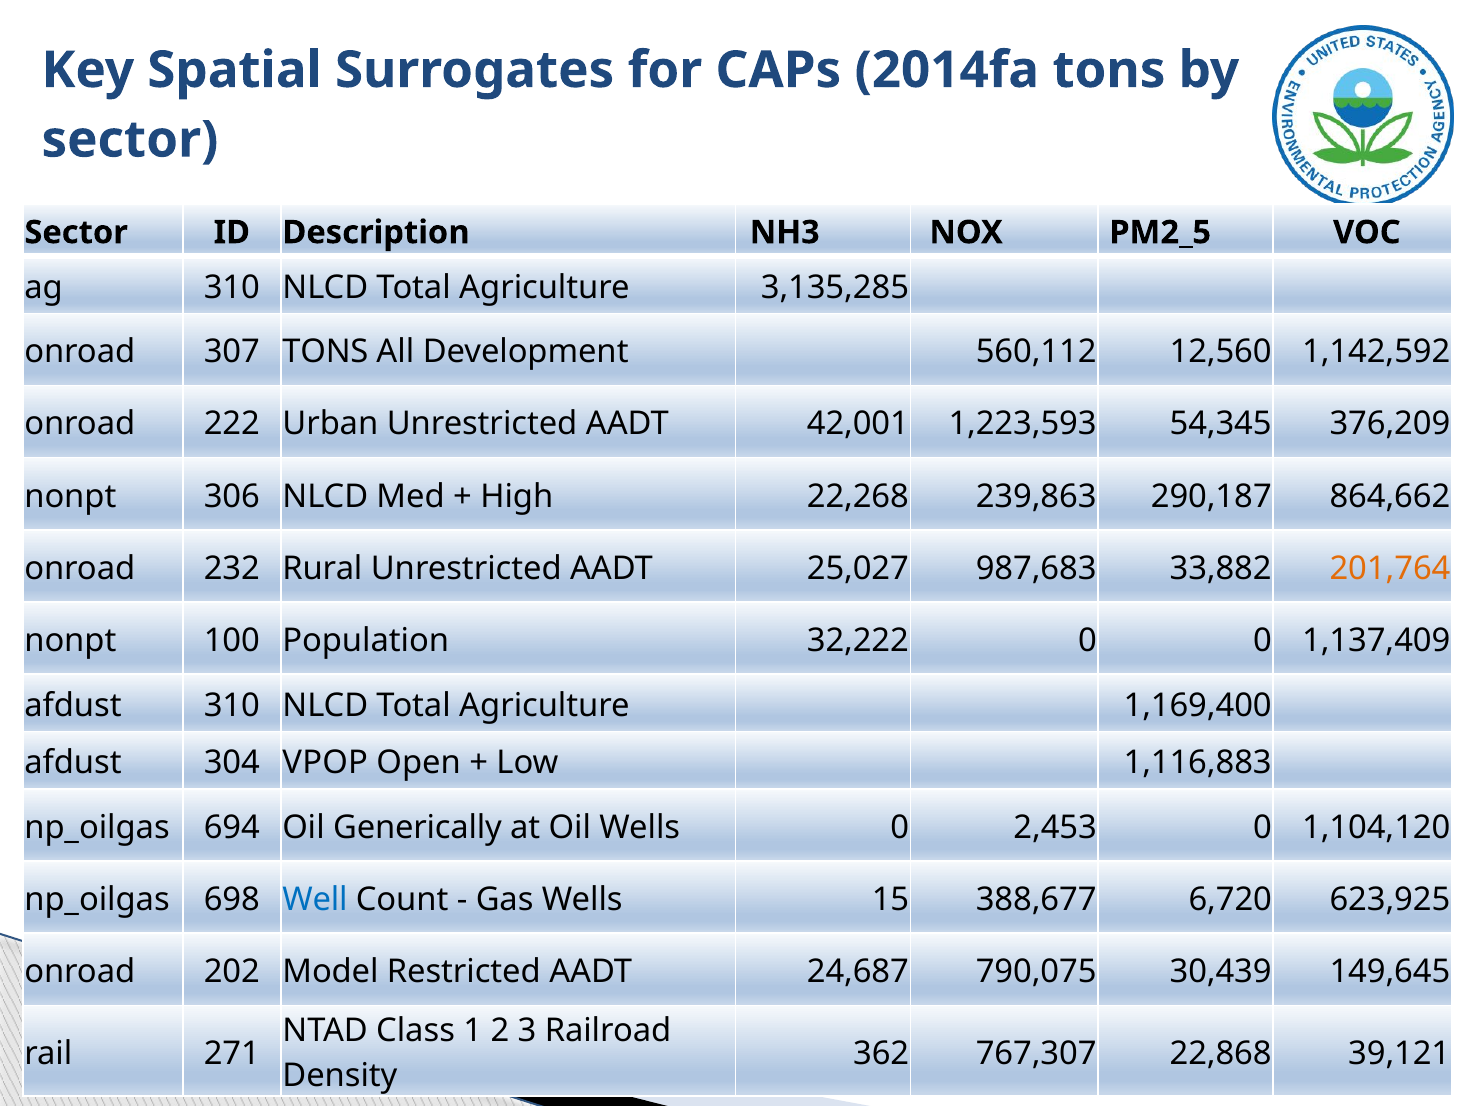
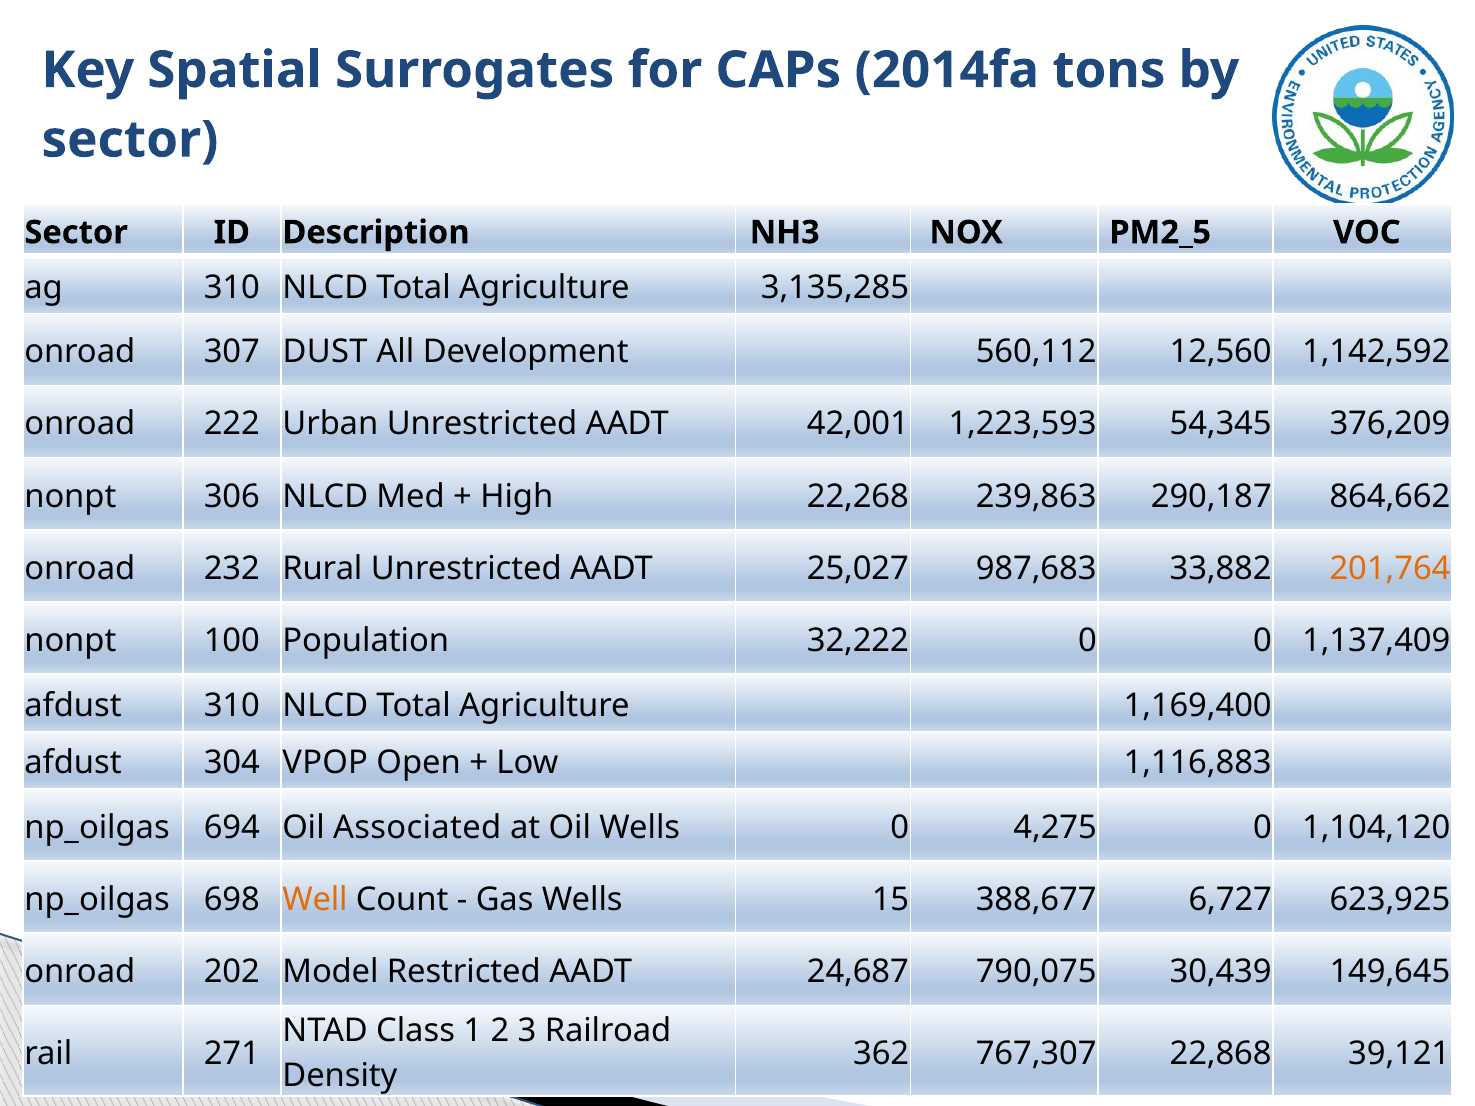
307 TONS: TONS -> DUST (325, 352)
Generically: Generically -> Associated (417, 828)
2,453: 2,453 -> 4,275 (1055, 828)
Well colour: blue -> orange (315, 900)
6,720: 6,720 -> 6,727 (1230, 900)
